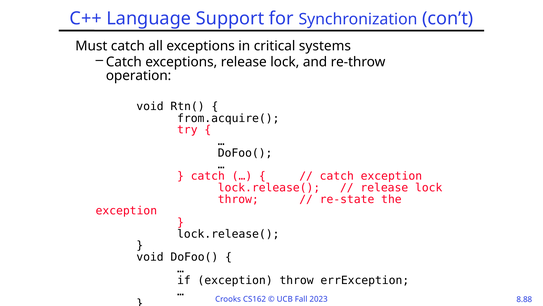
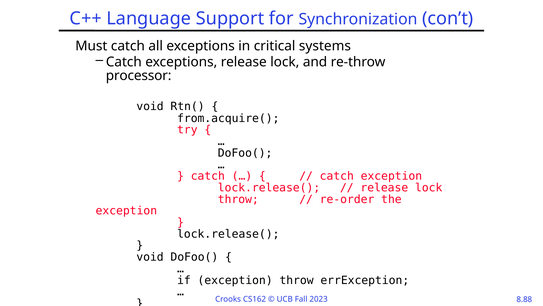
operation: operation -> processor (139, 76)
re-state: re-state -> re-order (347, 199)
